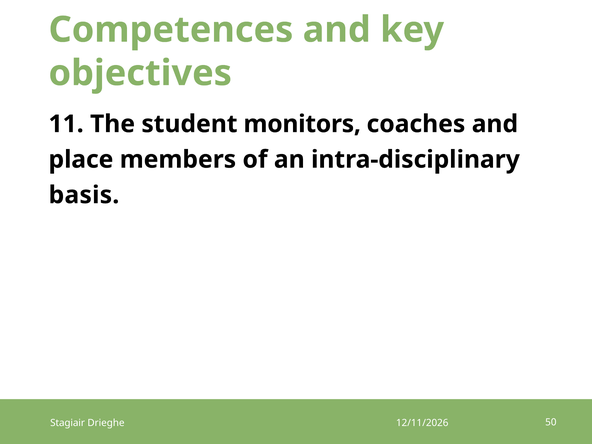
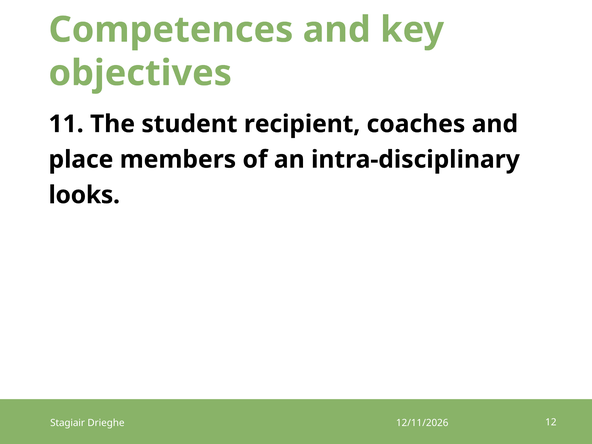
monitors: monitors -> recipient (302, 124)
basis: basis -> looks (84, 195)
50: 50 -> 12 (551, 422)
